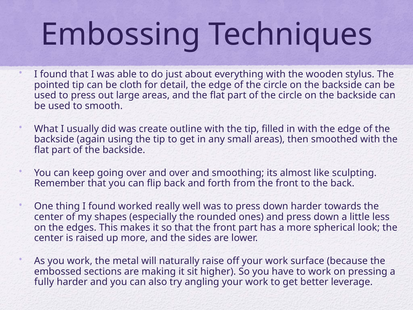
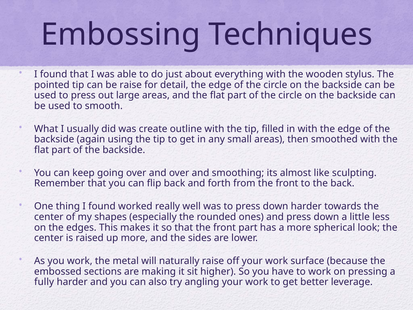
be cloth: cloth -> raise (131, 85)
